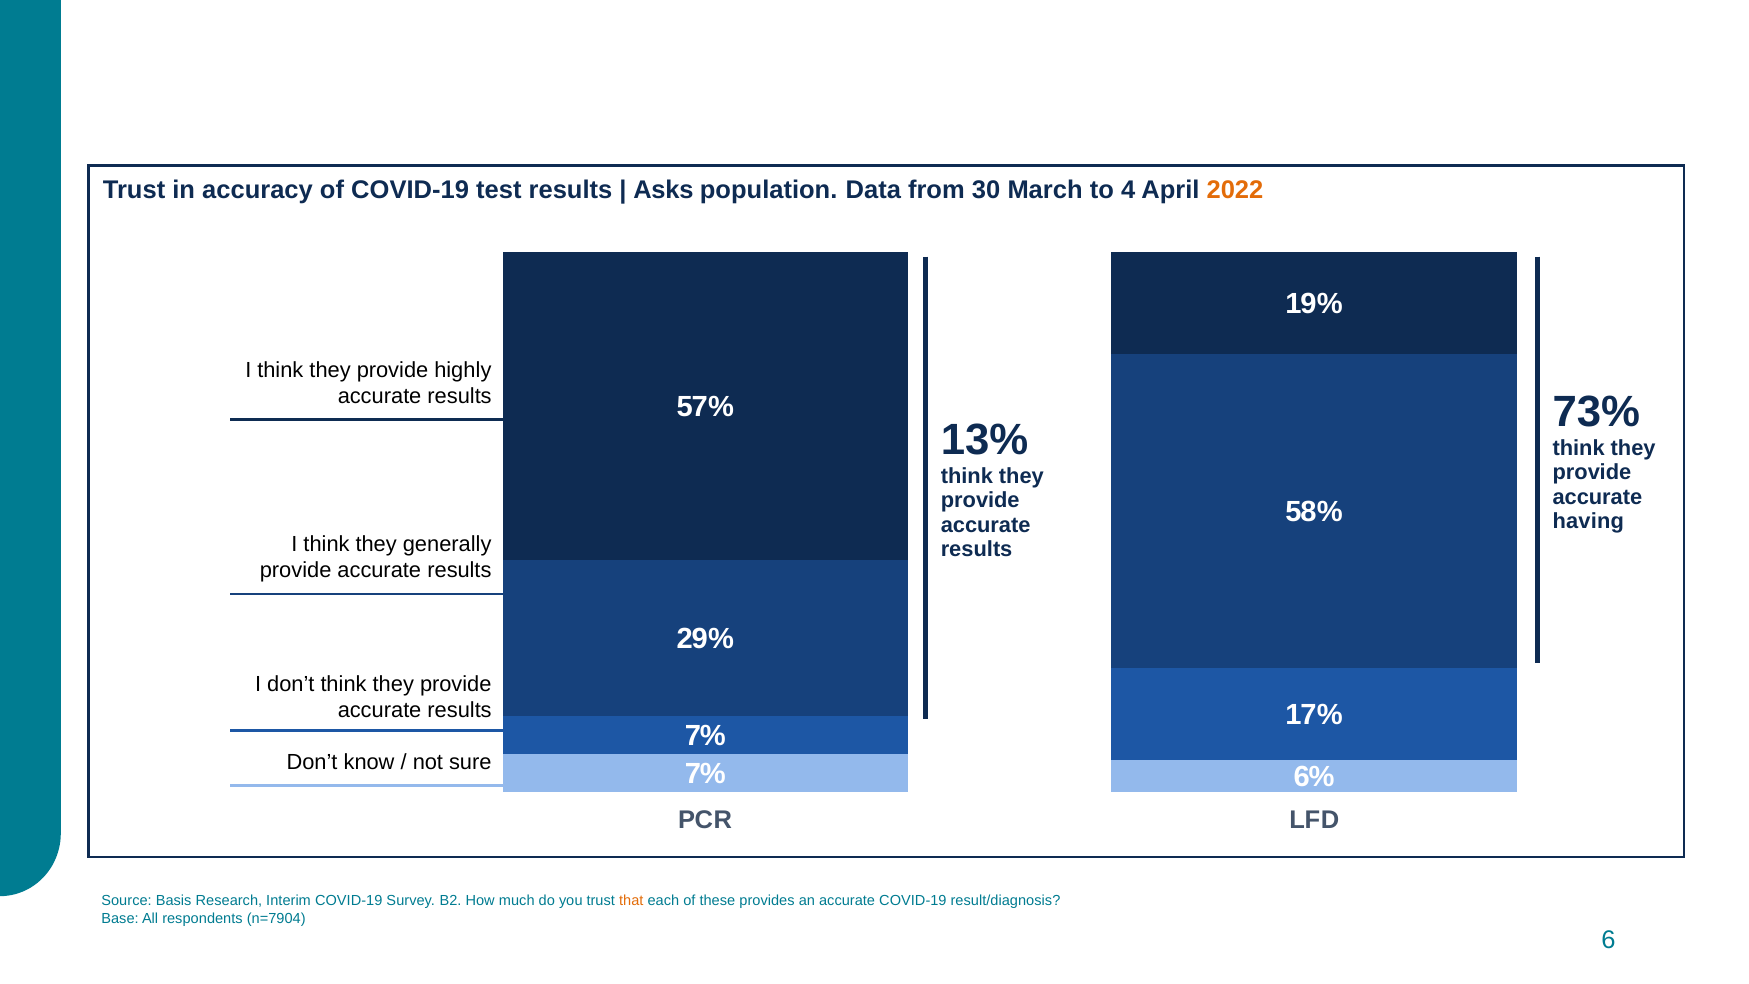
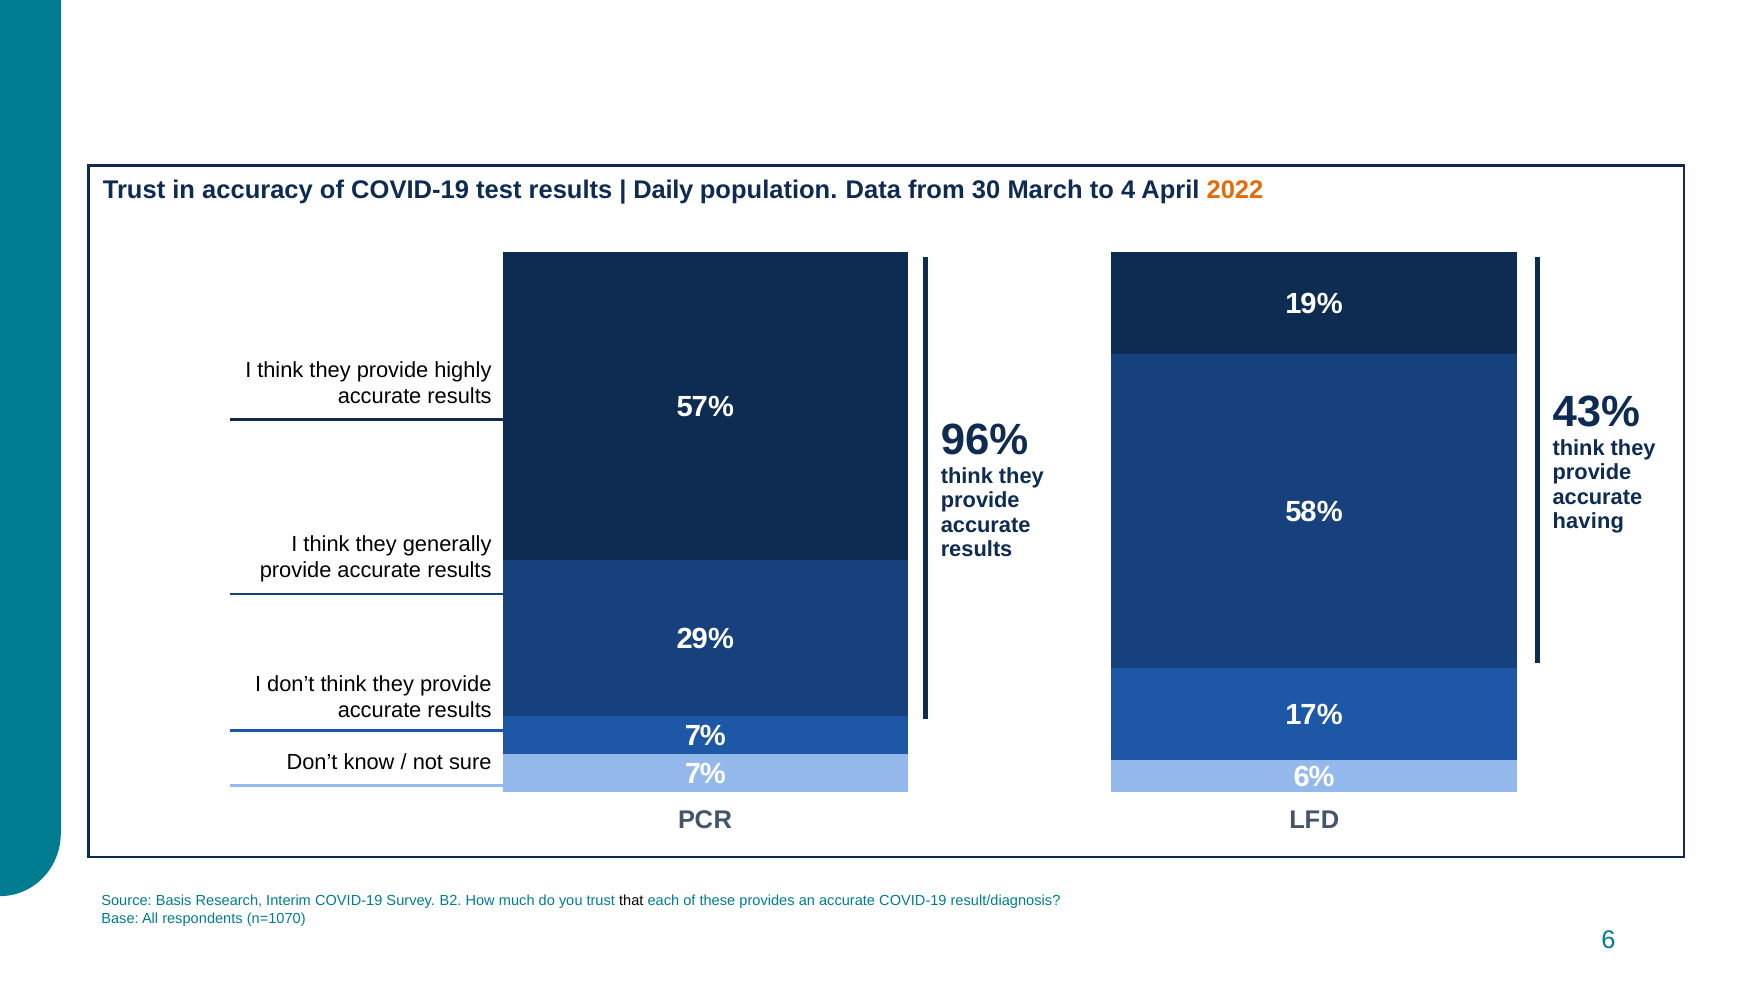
Asks: Asks -> Daily (663, 190)
73%: 73% -> 43% (1596, 412)
13%: 13% -> 96% (985, 440)
that colour: orange -> black (631, 901)
n=7904: n=7904 -> n=1070 (276, 918)
